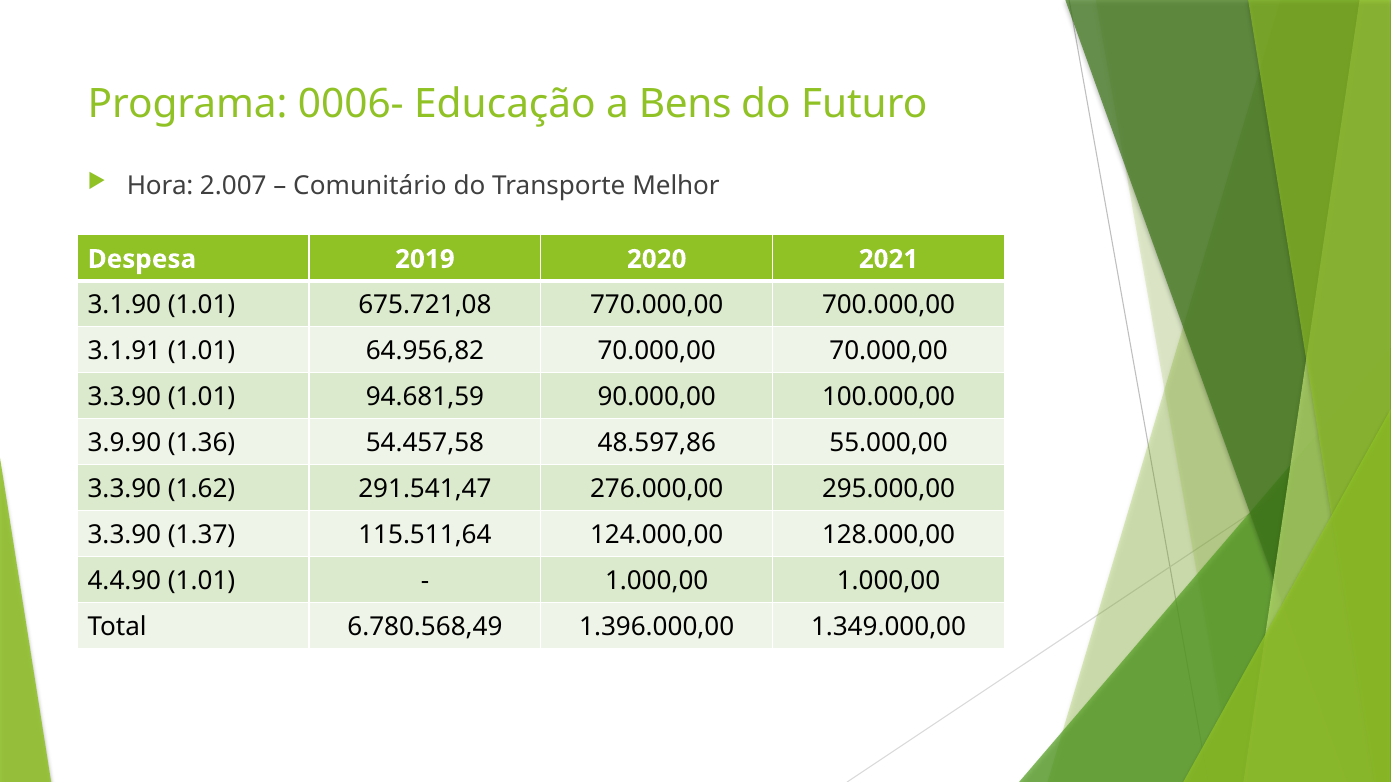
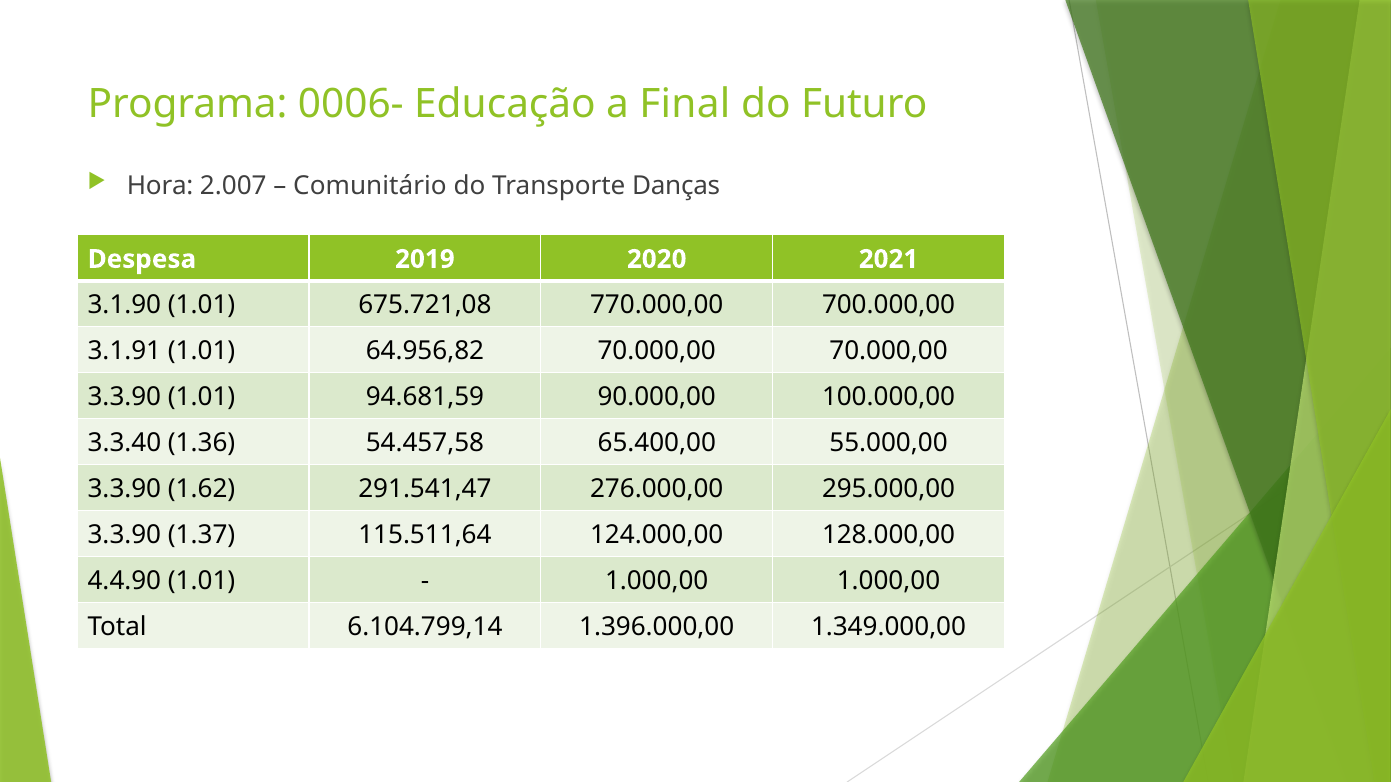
Bens: Bens -> Final (685, 105)
Melhor: Melhor -> Danças (676, 186)
3.9.90: 3.9.90 -> 3.3.40 (124, 443)
48.597,86: 48.597,86 -> 65.400,00 (657, 443)
6.780.568,49: 6.780.568,49 -> 6.104.799,14 (425, 627)
